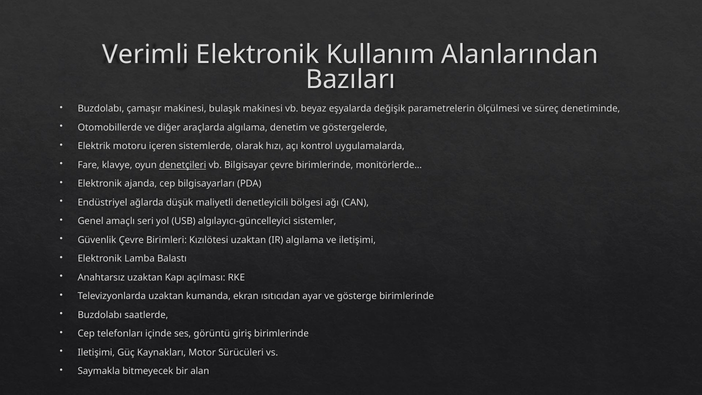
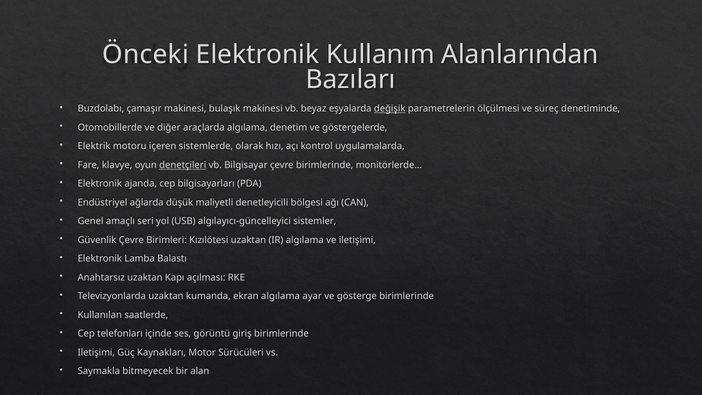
Verimli: Verimli -> Önceki (146, 54)
değişik underline: none -> present (390, 109)
ekran ısıtıcıdan: ısıtıcıdan -> algılama (280, 296)
Buzdolabı: Buzdolabı -> Kullanılan (100, 315)
